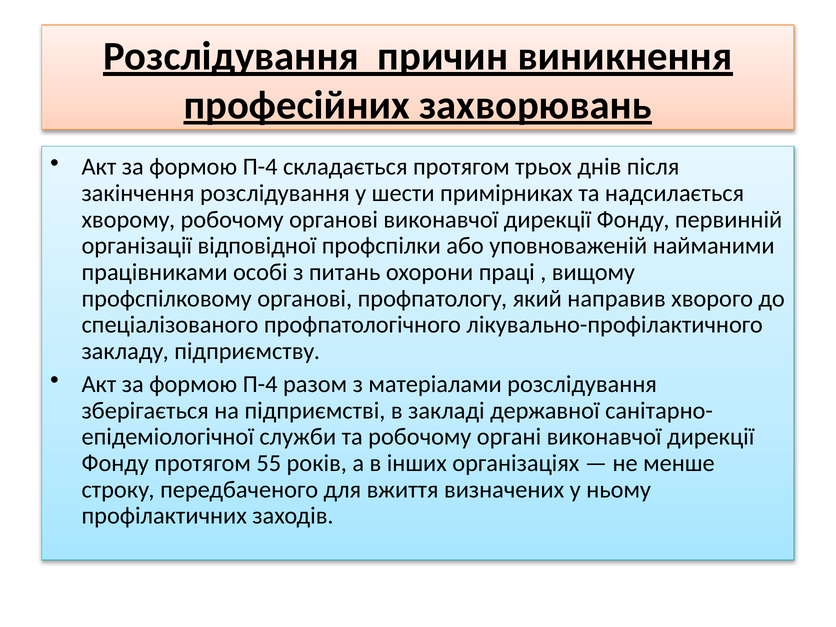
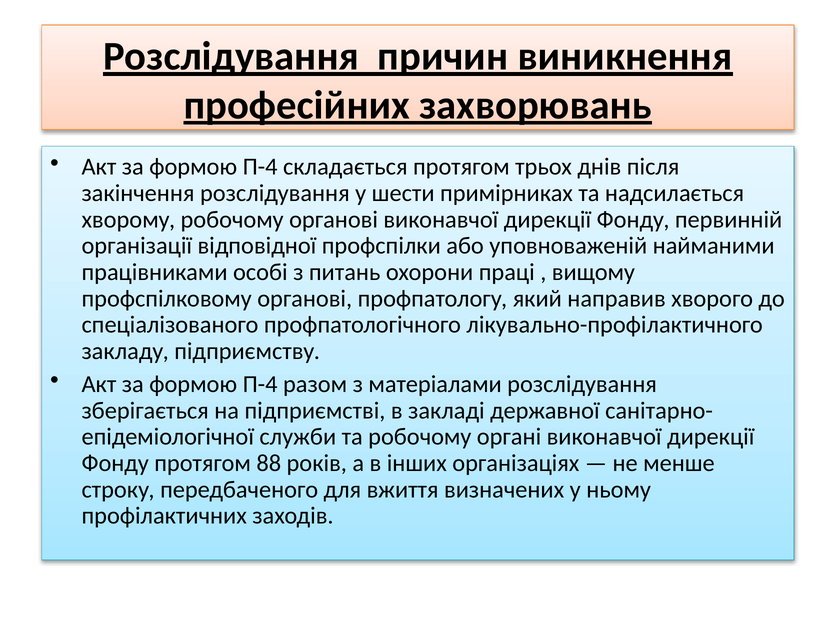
55: 55 -> 88 (269, 463)
